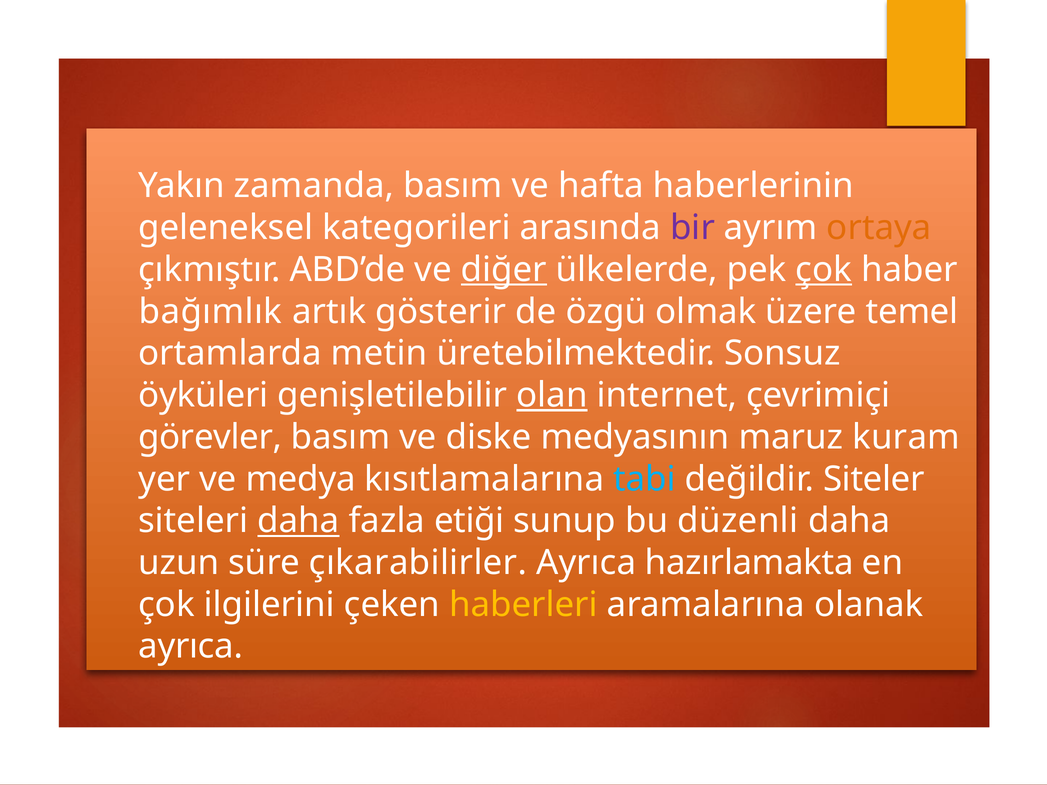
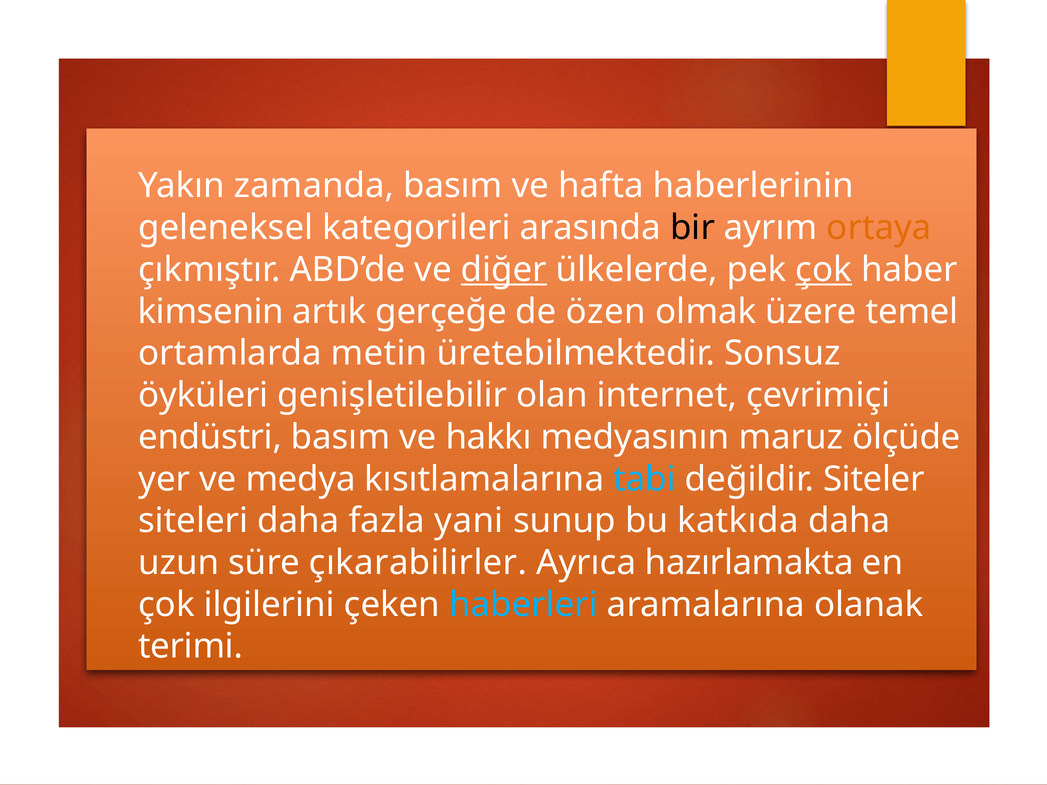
bir colour: purple -> black (692, 228)
bağımlık: bağımlık -> kimsenin (211, 312)
gösterir: gösterir -> gerçeğe (441, 312)
özgü: özgü -> özen (606, 312)
olan underline: present -> none (552, 395)
görevler: görevler -> endüstri (210, 437)
diske: diske -> hakkı (489, 437)
kuram: kuram -> ölçüde (906, 437)
daha underline: present -> none (298, 521)
etiği: etiği -> yani (469, 521)
düzenli: düzenli -> katkıda (738, 521)
haberleri colour: yellow -> light blue (523, 605)
ayrıca: ayrıca -> terimi (191, 647)
